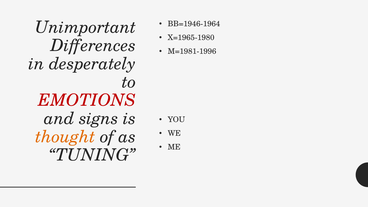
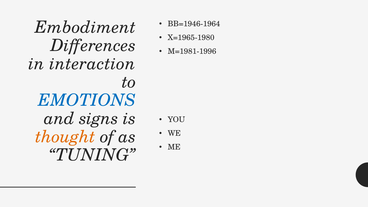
Unimportant: Unimportant -> Embodiment (85, 27)
desperately: desperately -> interaction (92, 64)
EMOTIONS colour: red -> blue (87, 100)
